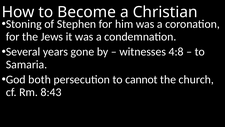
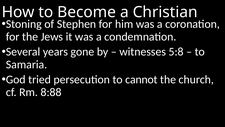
4:8: 4:8 -> 5:8 (176, 52)
both: both -> tried (40, 79)
8:43: 8:43 -> 8:88 (51, 92)
